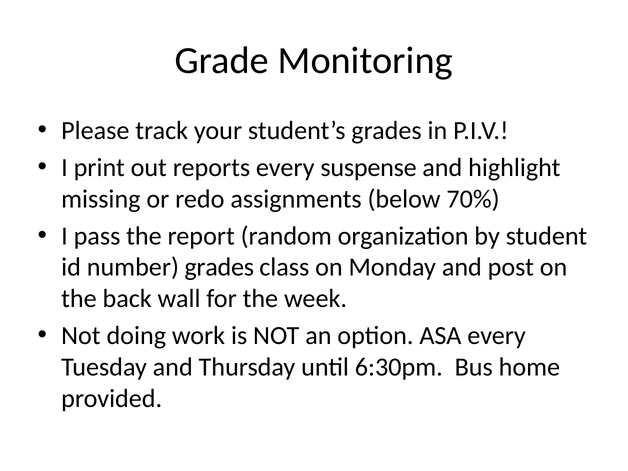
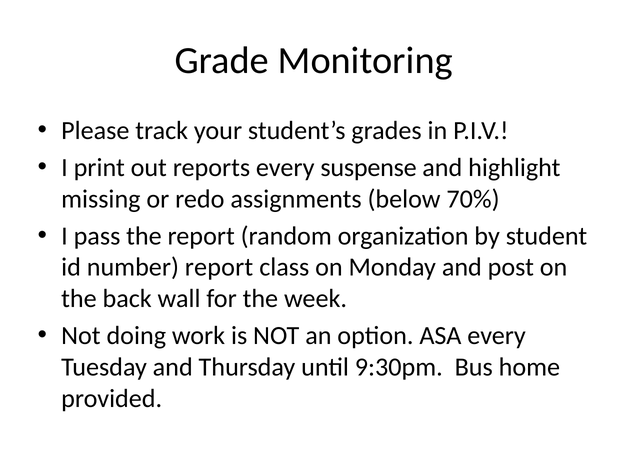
number grades: grades -> report (219, 267)
6:30pm: 6:30pm -> 9:30pm (399, 367)
